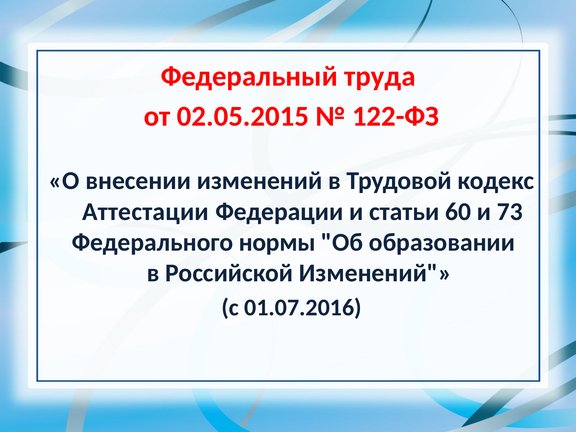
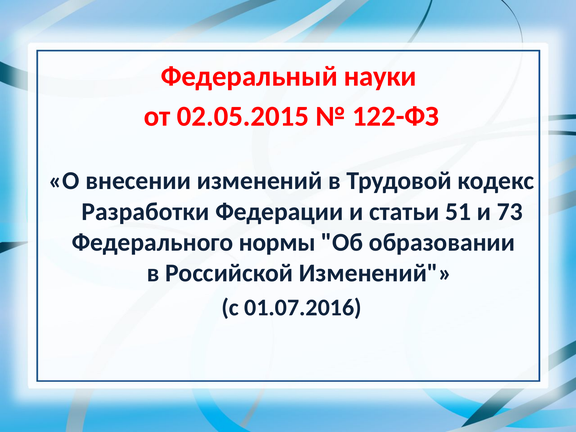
труда: труда -> науки (380, 76)
Аттестации: Аттестации -> Разработки (146, 212)
60: 60 -> 51 (458, 212)
